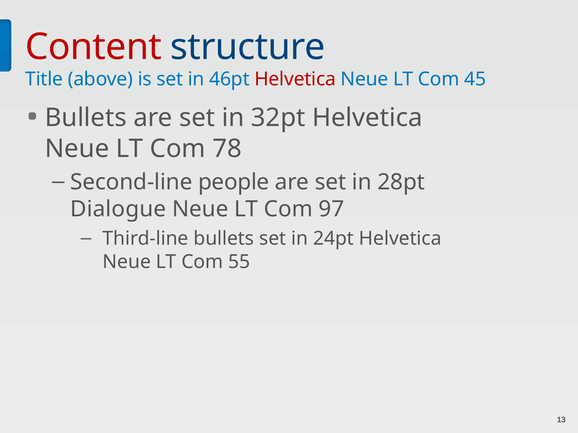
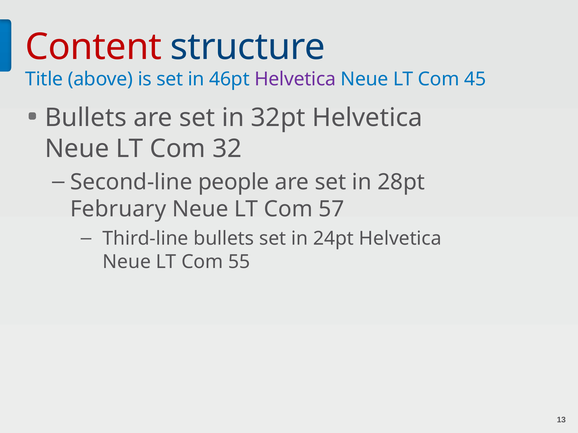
Helvetica colour: red -> purple (295, 79)
78: 78 -> 32 (227, 149)
Dialogue: Dialogue -> February (118, 209)
97: 97 -> 57 (331, 209)
